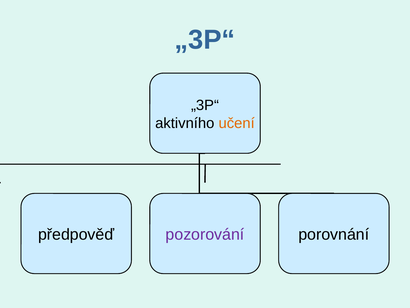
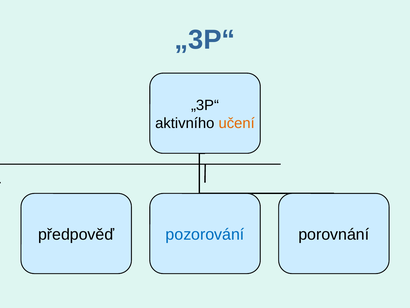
pozorování colour: purple -> blue (205, 234)
